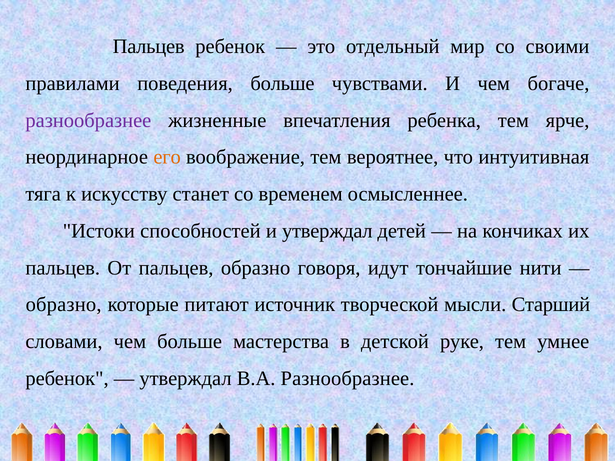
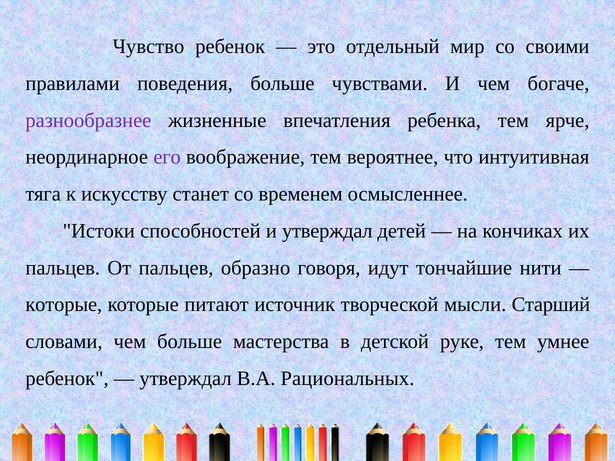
Пальцев: Пальцев -> Чувство (149, 47)
его colour: orange -> purple (167, 157)
образно: образно -> которые (64, 305)
В.А Разнообразнее: Разнообразнее -> Рациональных (348, 379)
